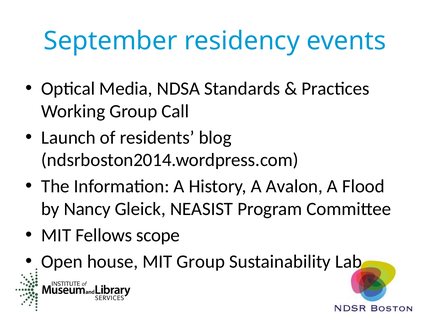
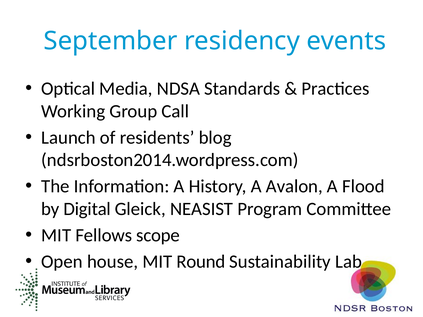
Nancy: Nancy -> Digital (87, 209)
MIT Group: Group -> Round (201, 262)
